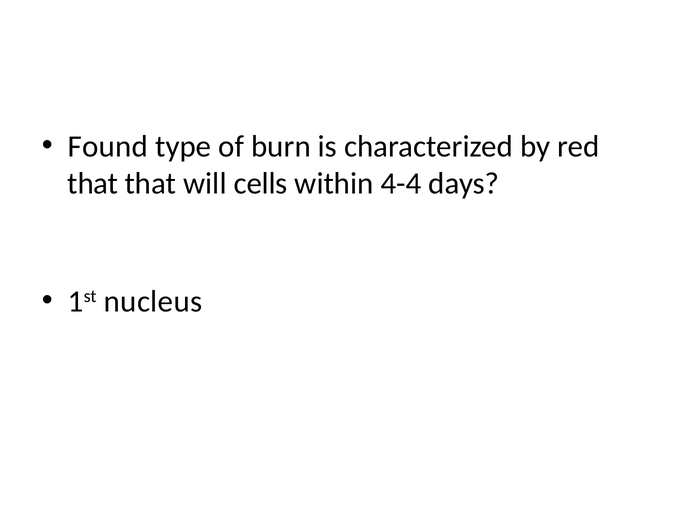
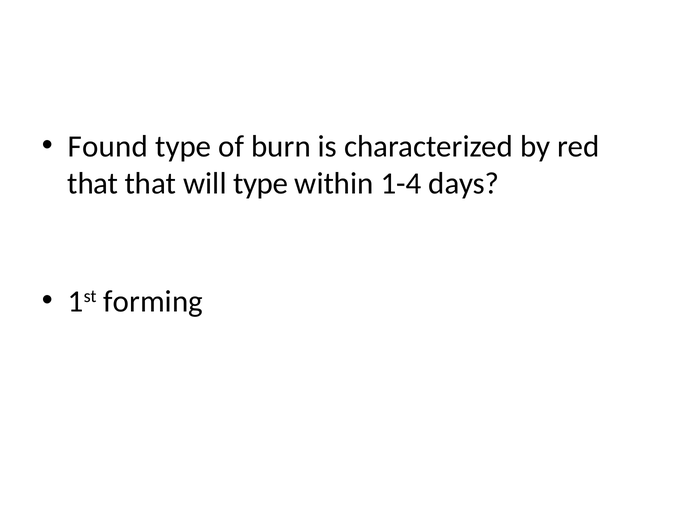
will cells: cells -> type (261, 183)
4-4: 4-4 -> 1-4 (401, 183)
nucleus: nucleus -> forming (153, 301)
